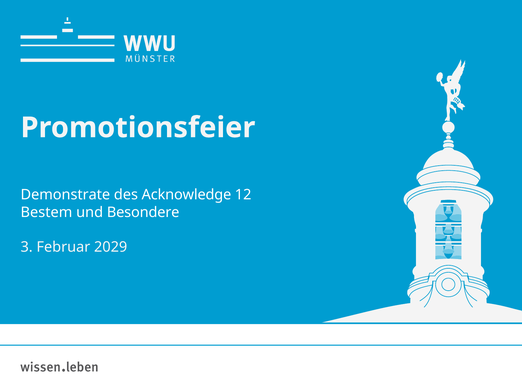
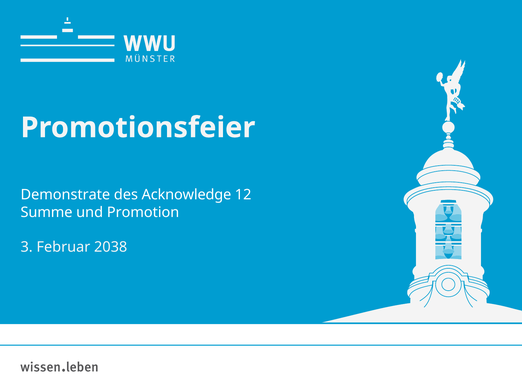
Bestem: Bestem -> Summe (47, 212)
Besondere: Besondere -> Promotion (143, 212)
2029: 2029 -> 2038 (111, 247)
